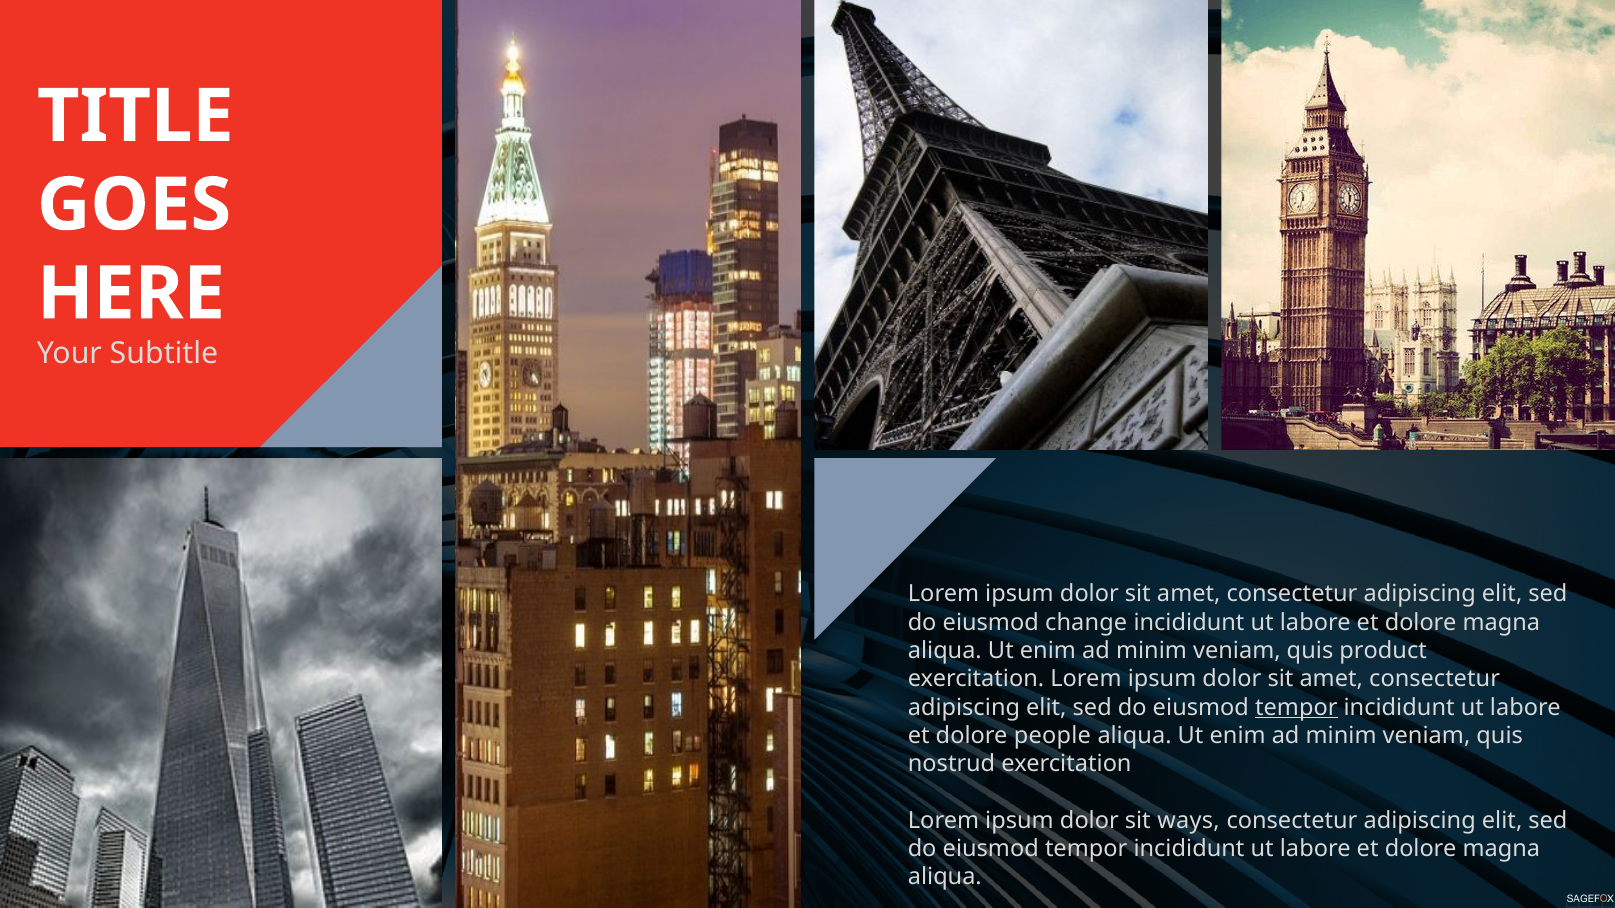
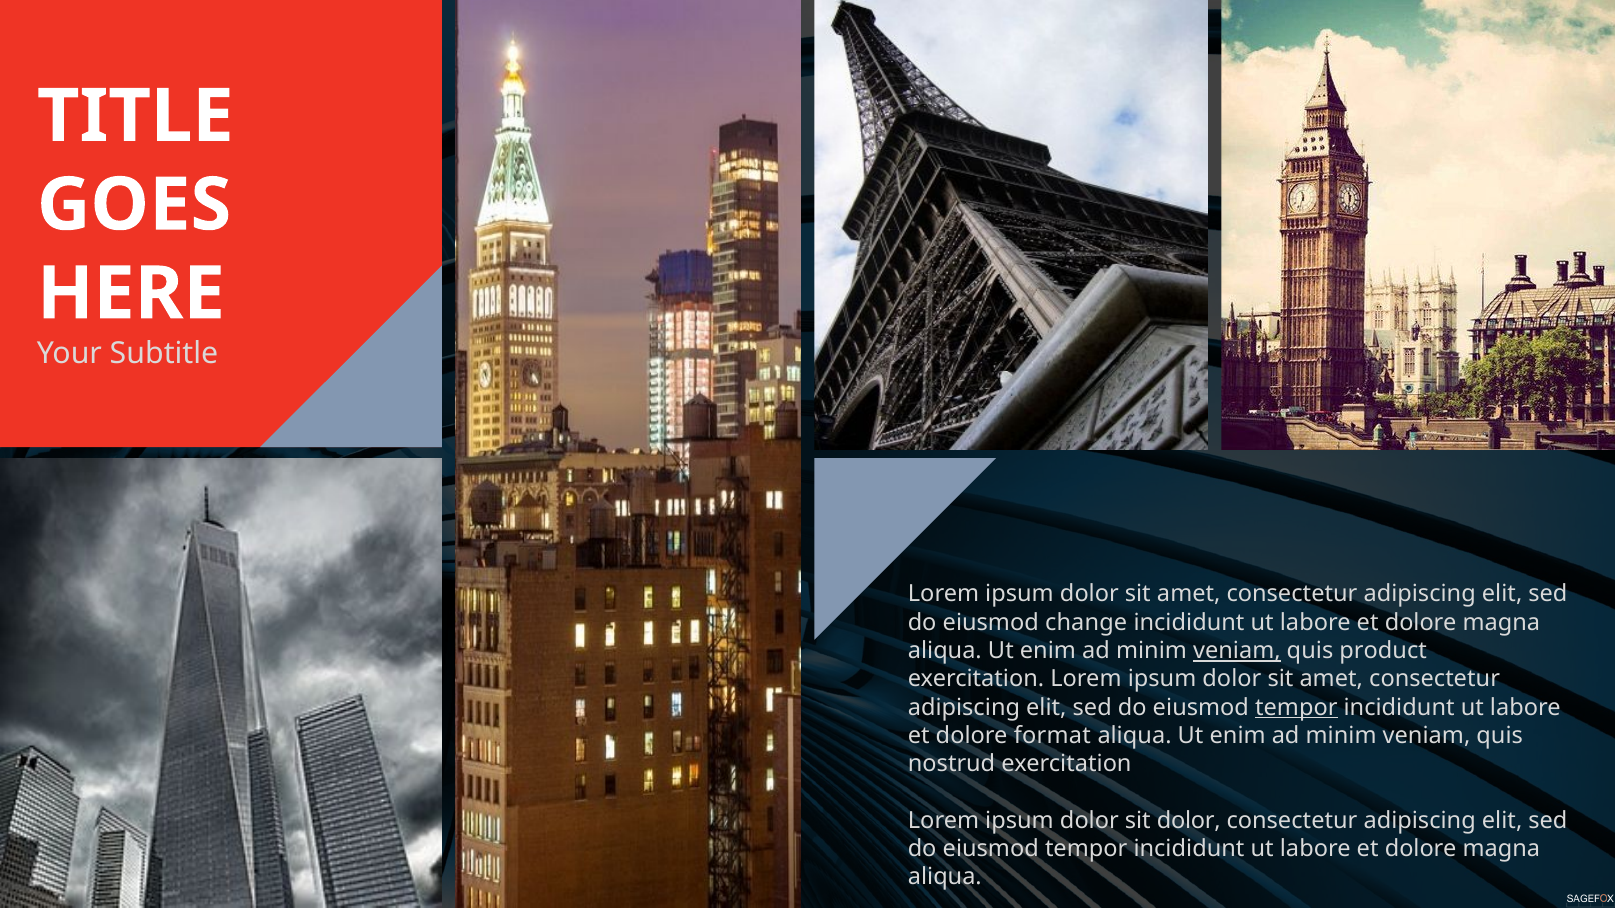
veniam underline: none -> present (1237, 651)
people: people -> format (1052, 736)
sit ways: ways -> dolor (1189, 821)
